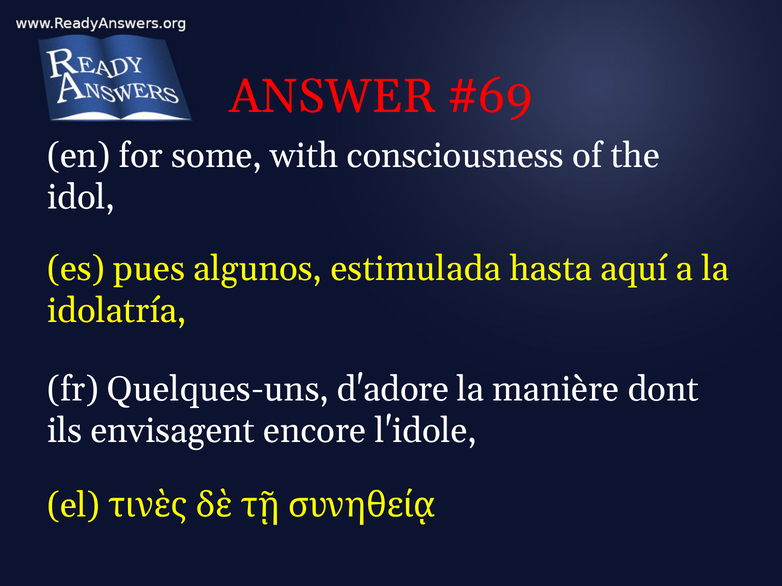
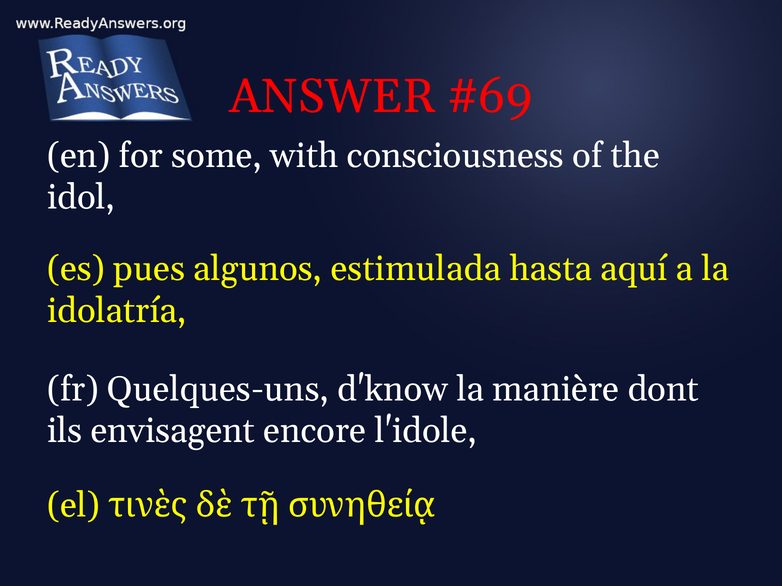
d'adore: d'adore -> d'know (393, 390)
